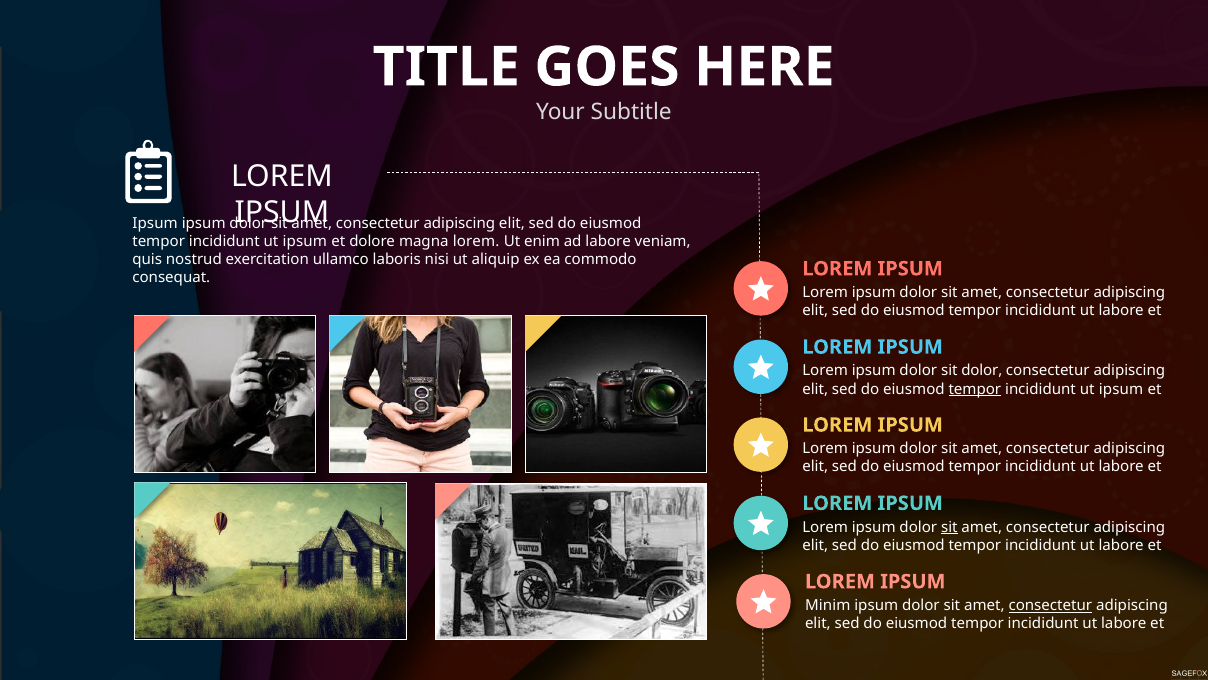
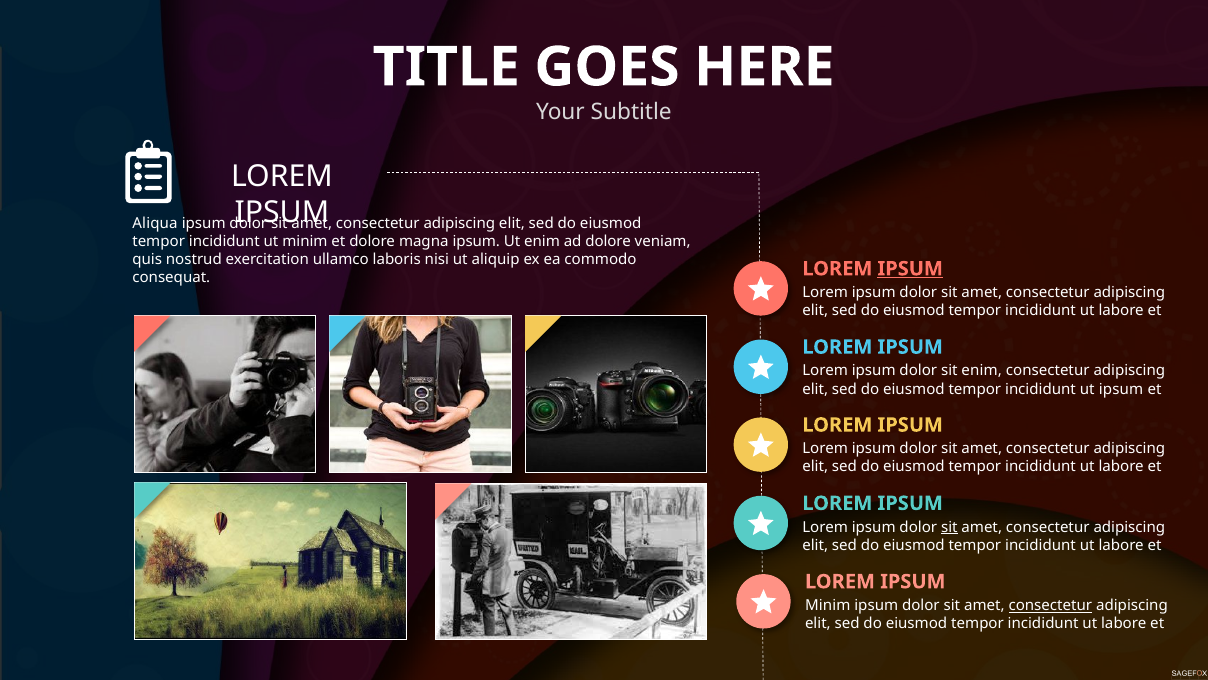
Ipsum: Ipsum -> Aliqua (155, 223)
ipsum: ipsum -> minim (305, 241)
magna lorem: lorem -> ipsum (476, 241)
ad labore: labore -> dolore (608, 241)
IPSUM underline: none -> present (910, 269)
sit dolor: dolor -> enim (982, 371)
tempor underline: present -> none (975, 389)
